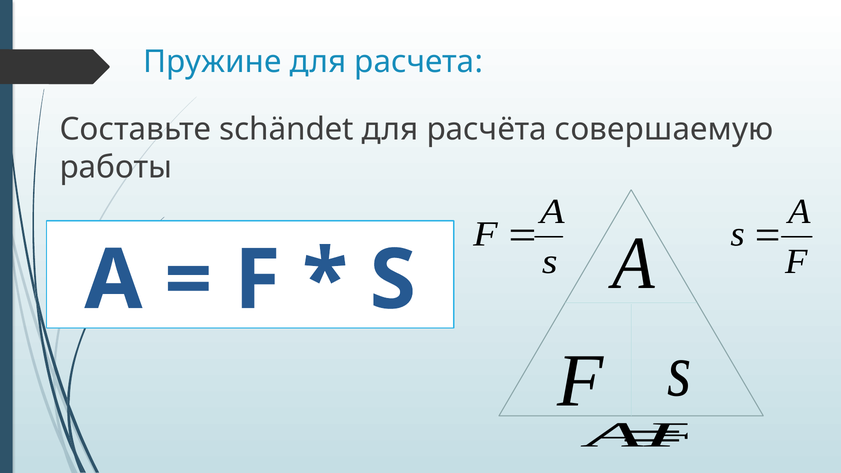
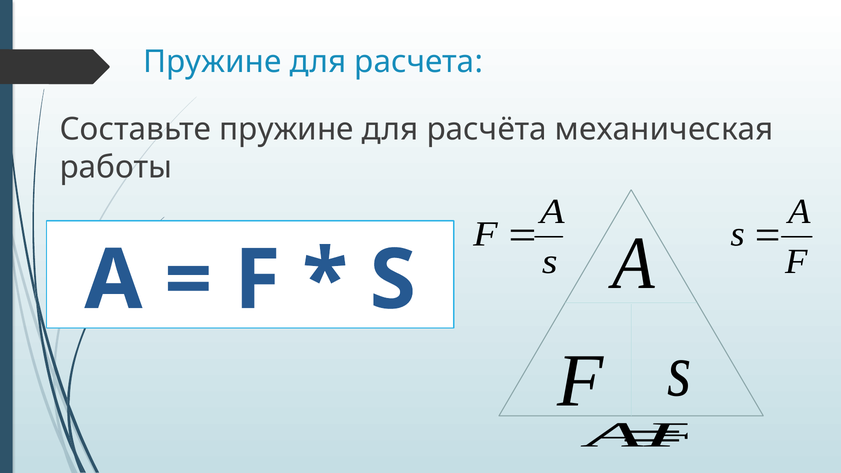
Составьте schändet: schändet -> пружине (287, 129)
совершаемую: совершаемую -> механическая (664, 129)
